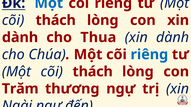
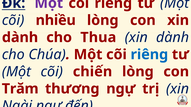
Một colour: blue -> purple (49, 3)
thách: thách -> nhiều (56, 20)
thách: thách -> chiến (93, 72)
